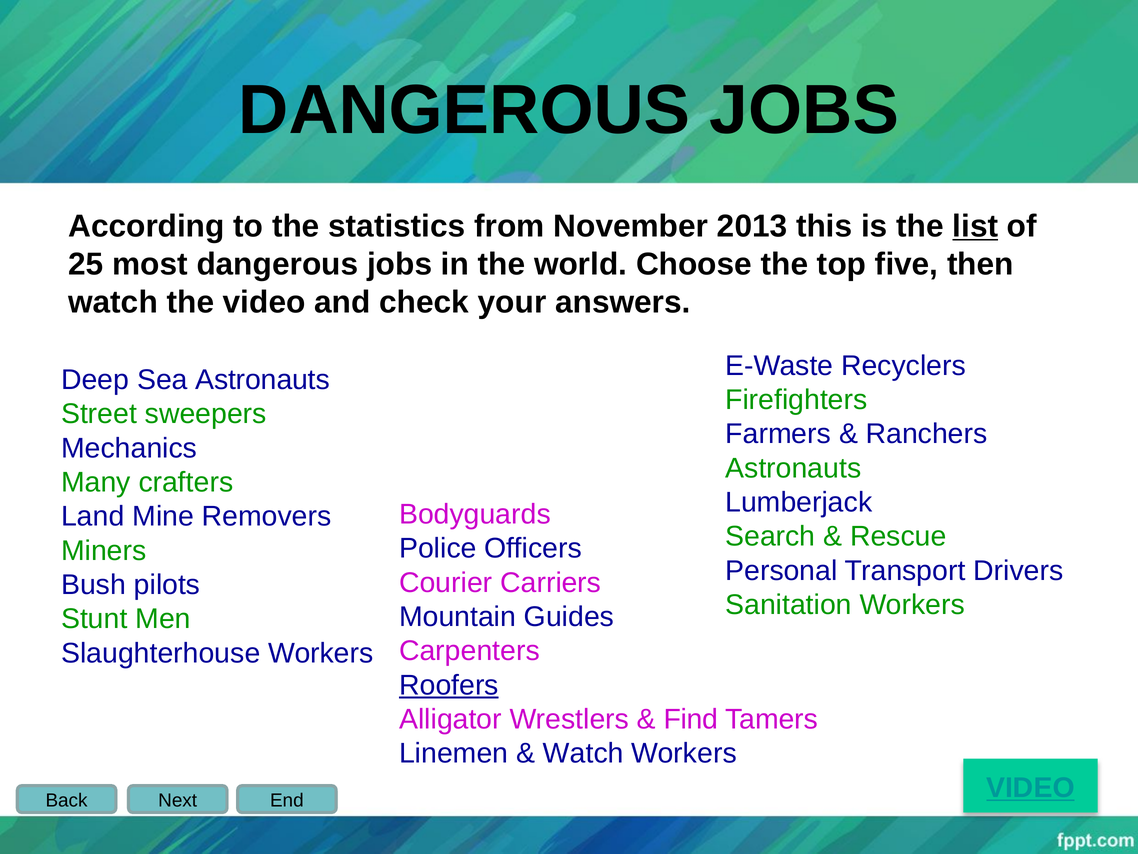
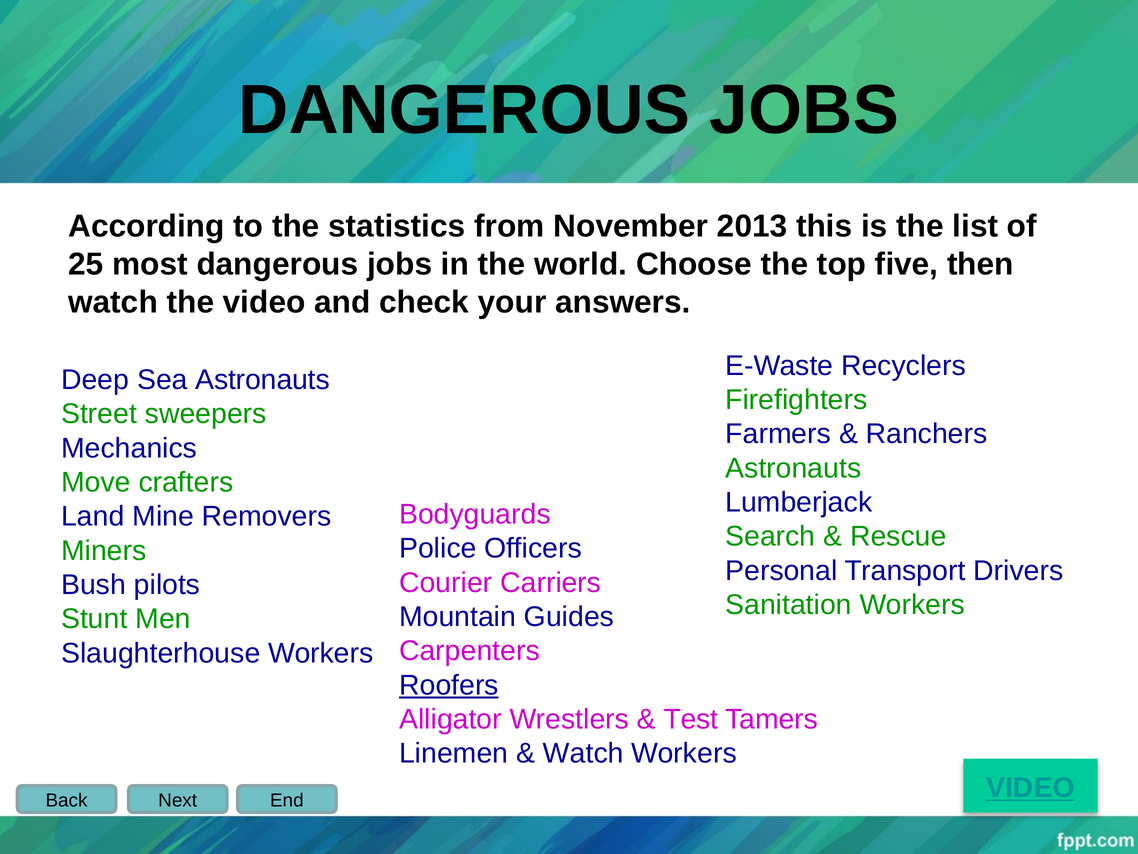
list underline: present -> none (975, 226)
Many: Many -> Move (96, 482)
Find: Find -> Test (691, 719)
